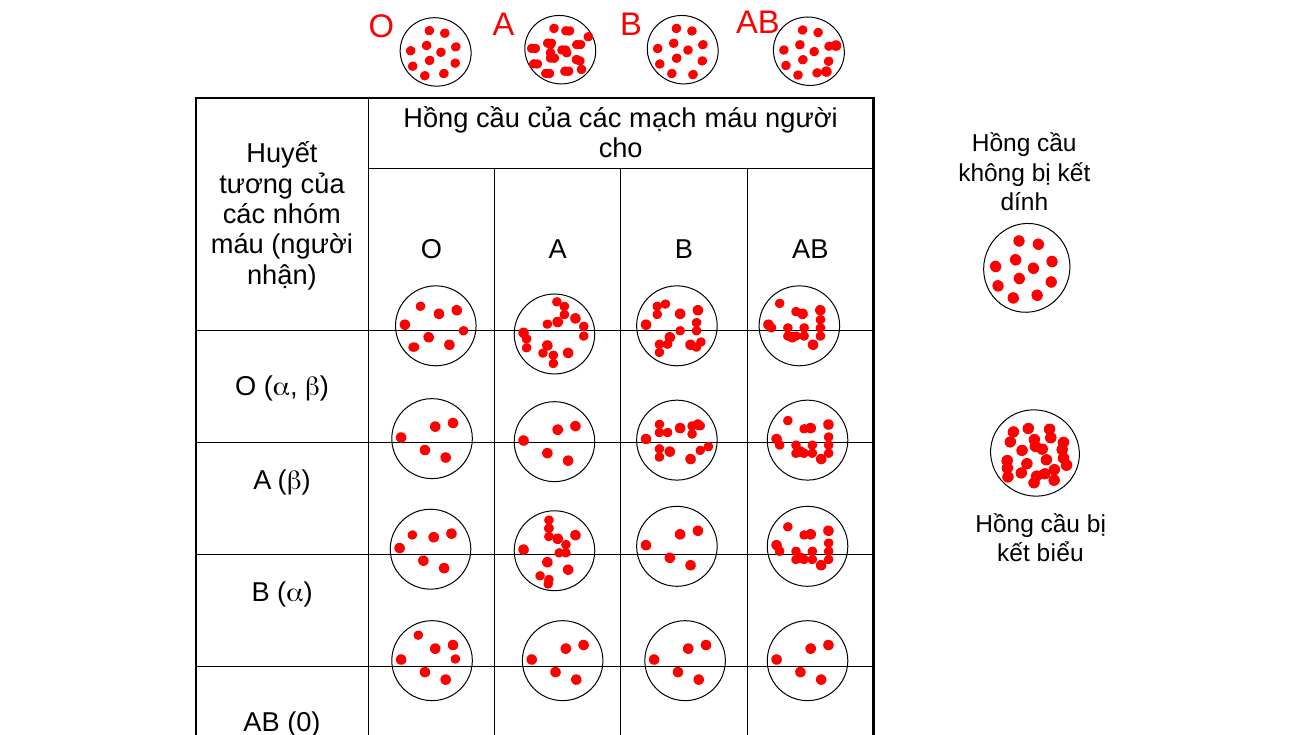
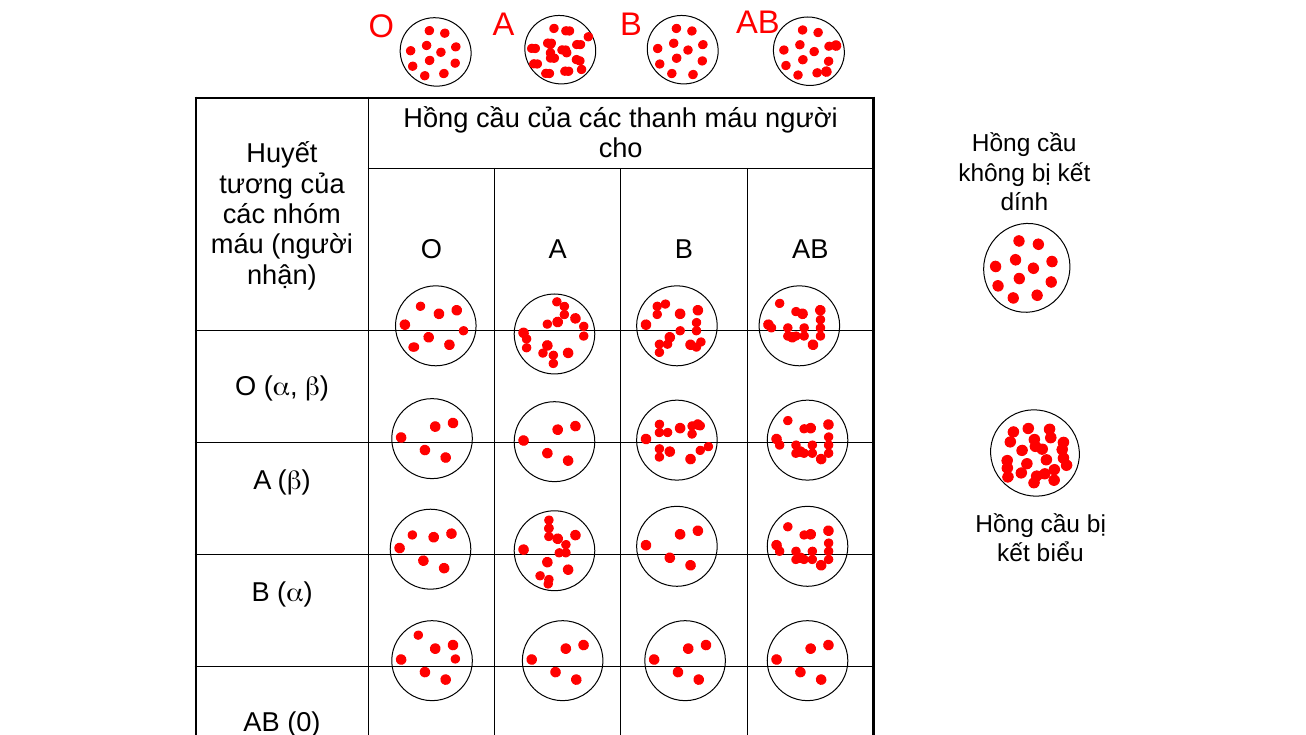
mạch: mạch -> thanh (663, 119)
